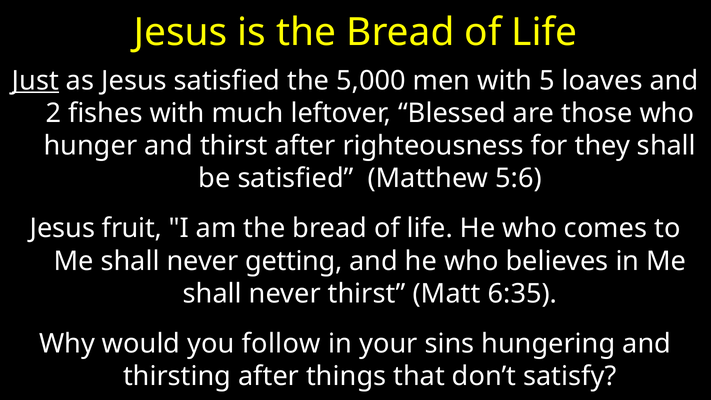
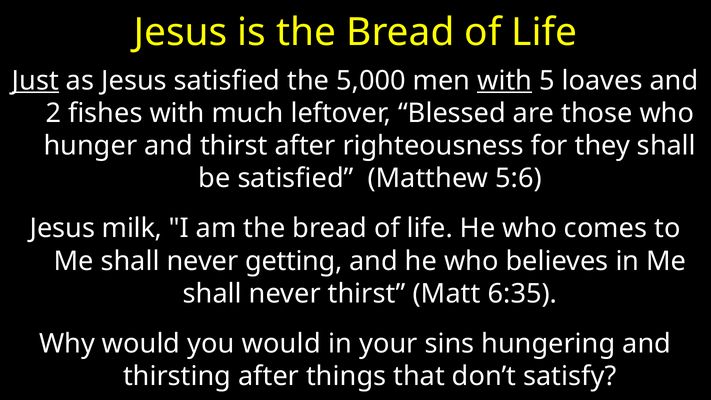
with underline: none -> present (505, 81)
fruit: fruit -> milk (132, 228)
you follow: follow -> would (281, 344)
